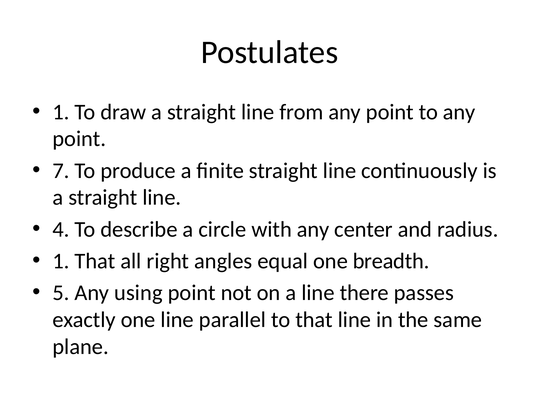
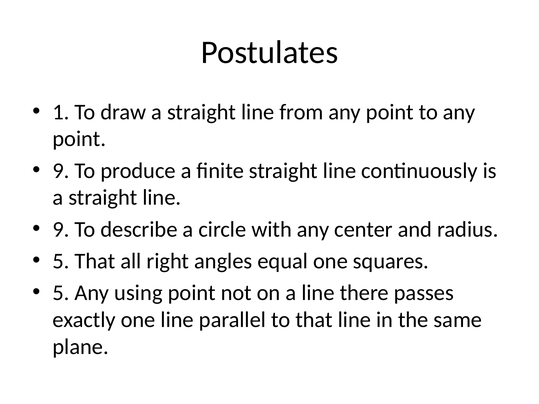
7: 7 -> 9 (61, 171)
4: 4 -> 9 (61, 229)
1: 1 -> 5 (61, 261)
breadth: breadth -> squares (391, 261)
